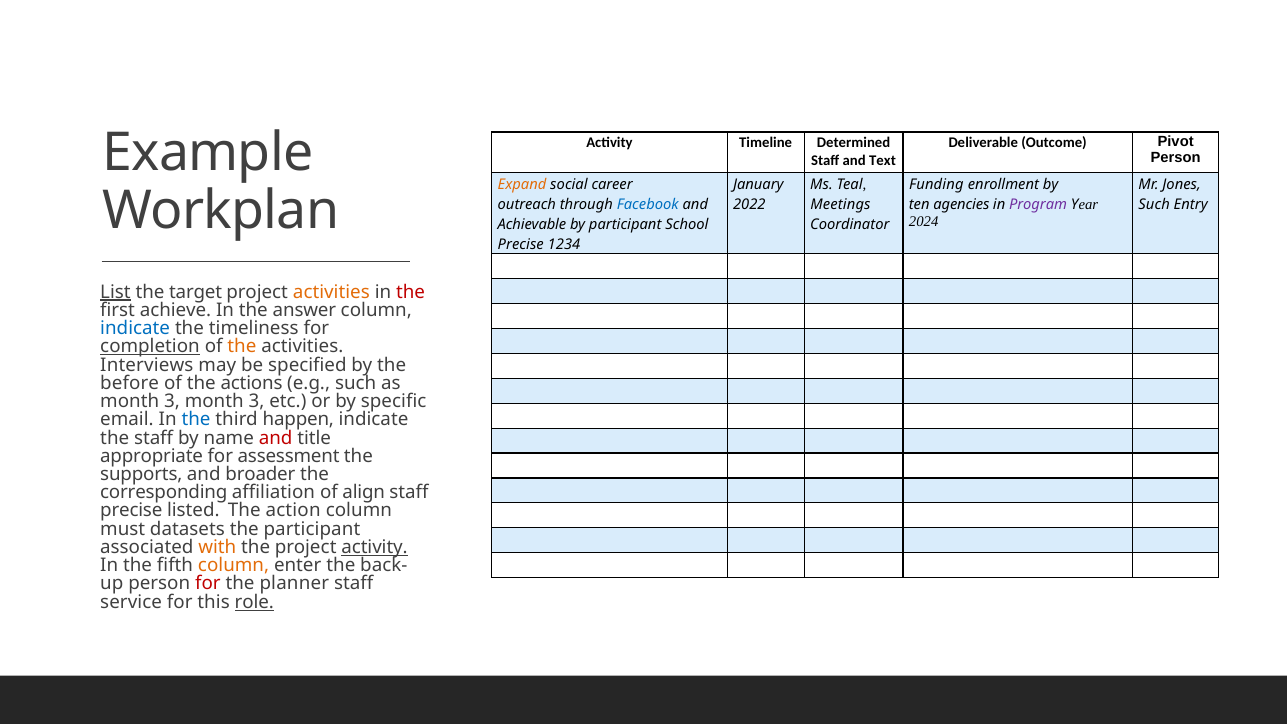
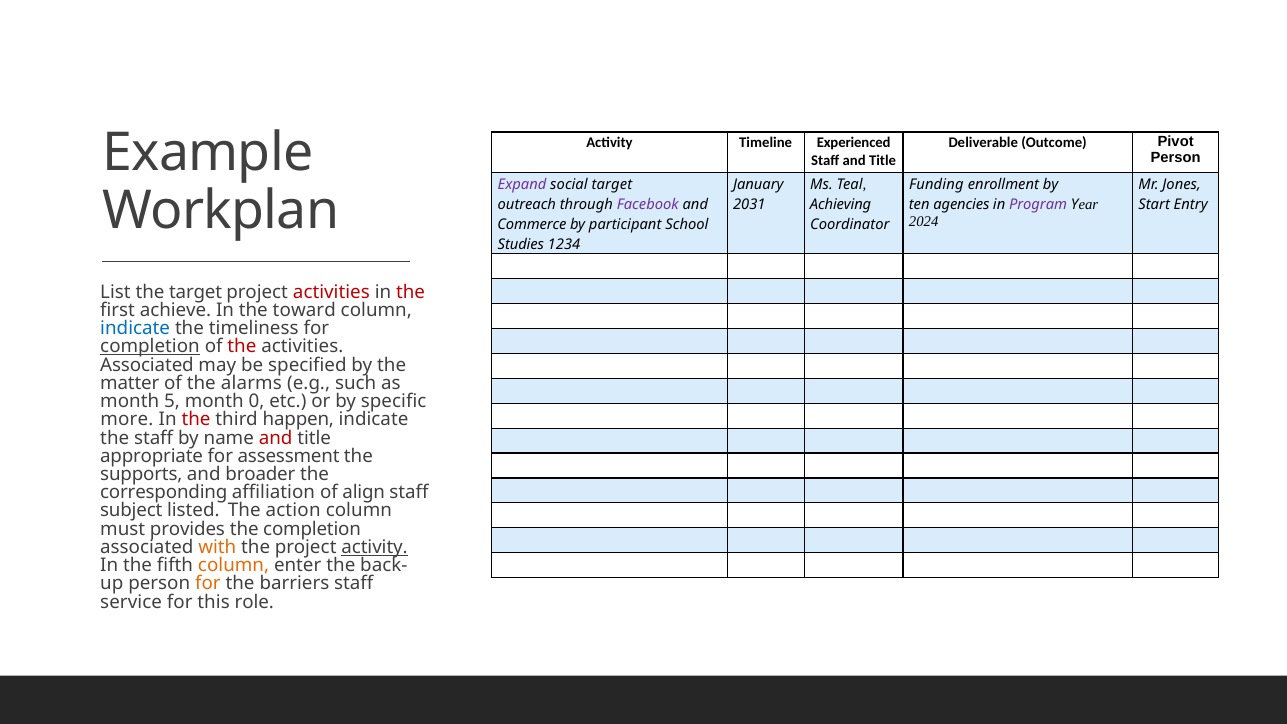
Determined: Determined -> Experienced (854, 142)
Staff and Text: Text -> Title (883, 160)
Expand colour: orange -> purple (522, 184)
social career: career -> target (612, 184)
Facebook colour: blue -> purple (648, 204)
2022: 2022 -> 2031 (749, 204)
Meetings: Meetings -> Achieving (841, 204)
Such: Such -> Start (1154, 204)
Achievable: Achievable -> Commerce (532, 225)
Precise: Precise -> Studies (521, 245)
List underline: present -> none (115, 292)
activities colour: orange -> red (331, 292)
answer: answer -> toward (304, 310)
the colour: orange -> red (242, 347)
Interviews: Interviews -> Associated (147, 365)
before: before -> matter (130, 383)
actions: actions -> alarms (251, 383)
3: 3 -> 5 (172, 401)
3: 3 -> 0 (257, 401)
email: email -> more (127, 420)
the colour: blue -> red (196, 420)
precise: precise -> subject (131, 511)
datasets: datasets -> provides (187, 529)
the participant: participant -> completion (312, 529)
for colour: red -> orange (208, 584)
planner: planner -> barriers (294, 584)
role underline: present -> none (254, 602)
